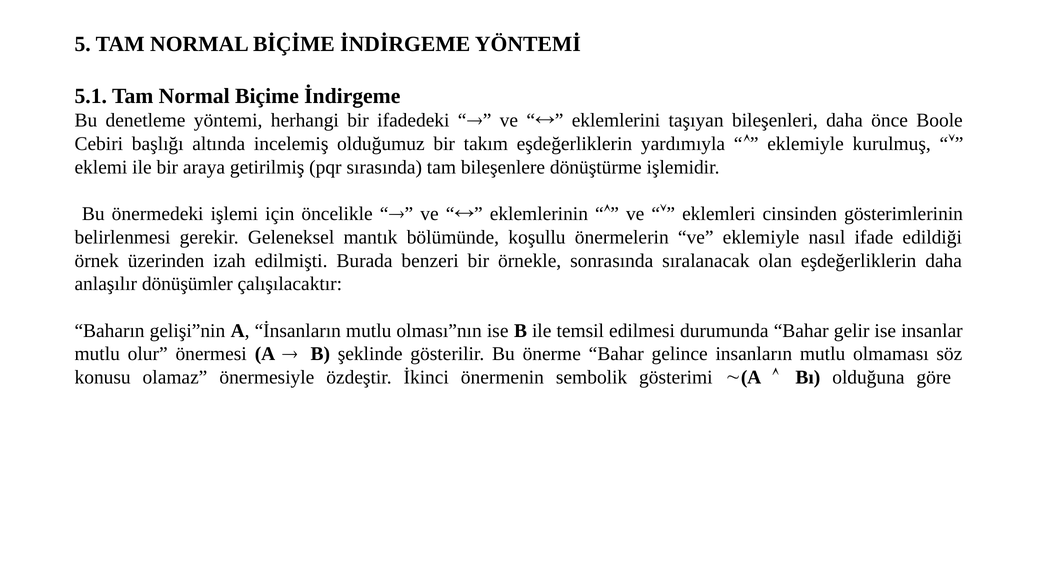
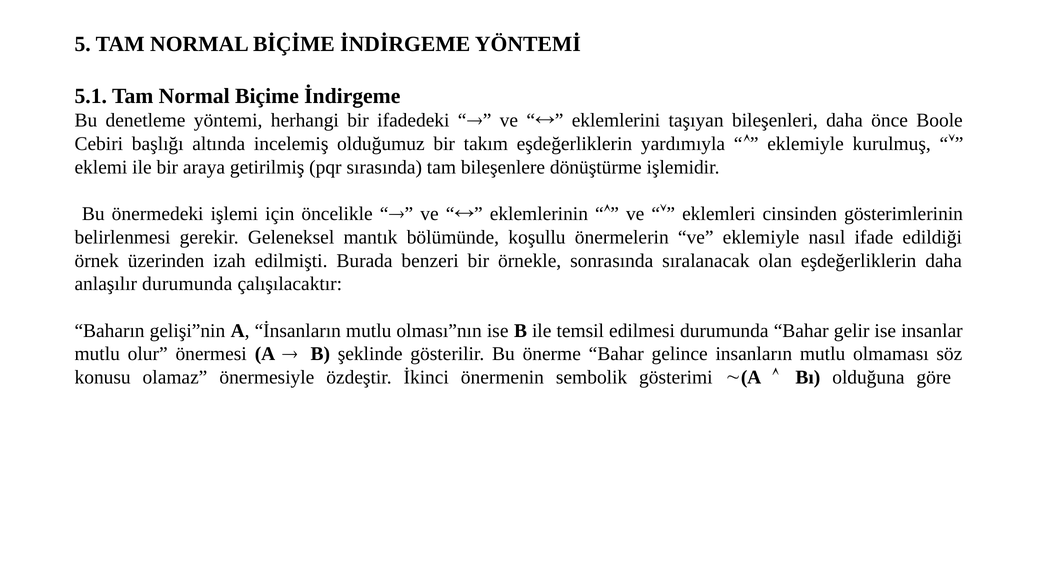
anlaşılır dönüşümler: dönüşümler -> durumunda (187, 284)
